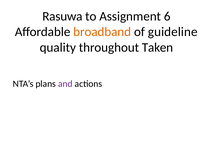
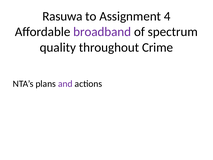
6: 6 -> 4 (167, 16)
broadband colour: orange -> purple (102, 32)
guideline: guideline -> spectrum (173, 32)
Taken: Taken -> Crime (158, 47)
